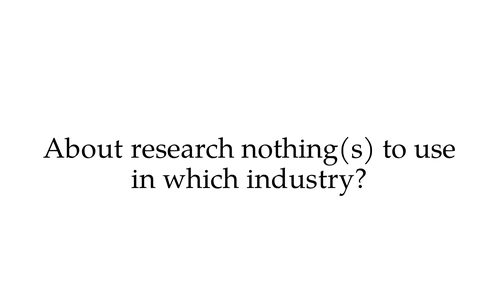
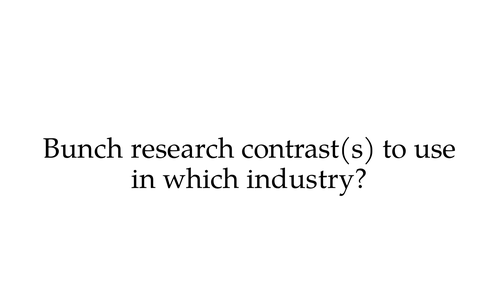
About: About -> Bunch (83, 148)
nothing(s: nothing(s -> contrast(s (309, 148)
